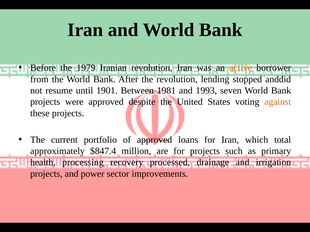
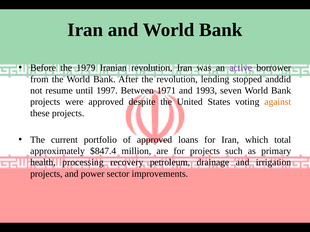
active colour: orange -> purple (241, 68)
1901: 1901 -> 1997 (107, 91)
1981: 1981 -> 1971 (166, 91)
processed: processed -> petroleum (170, 163)
